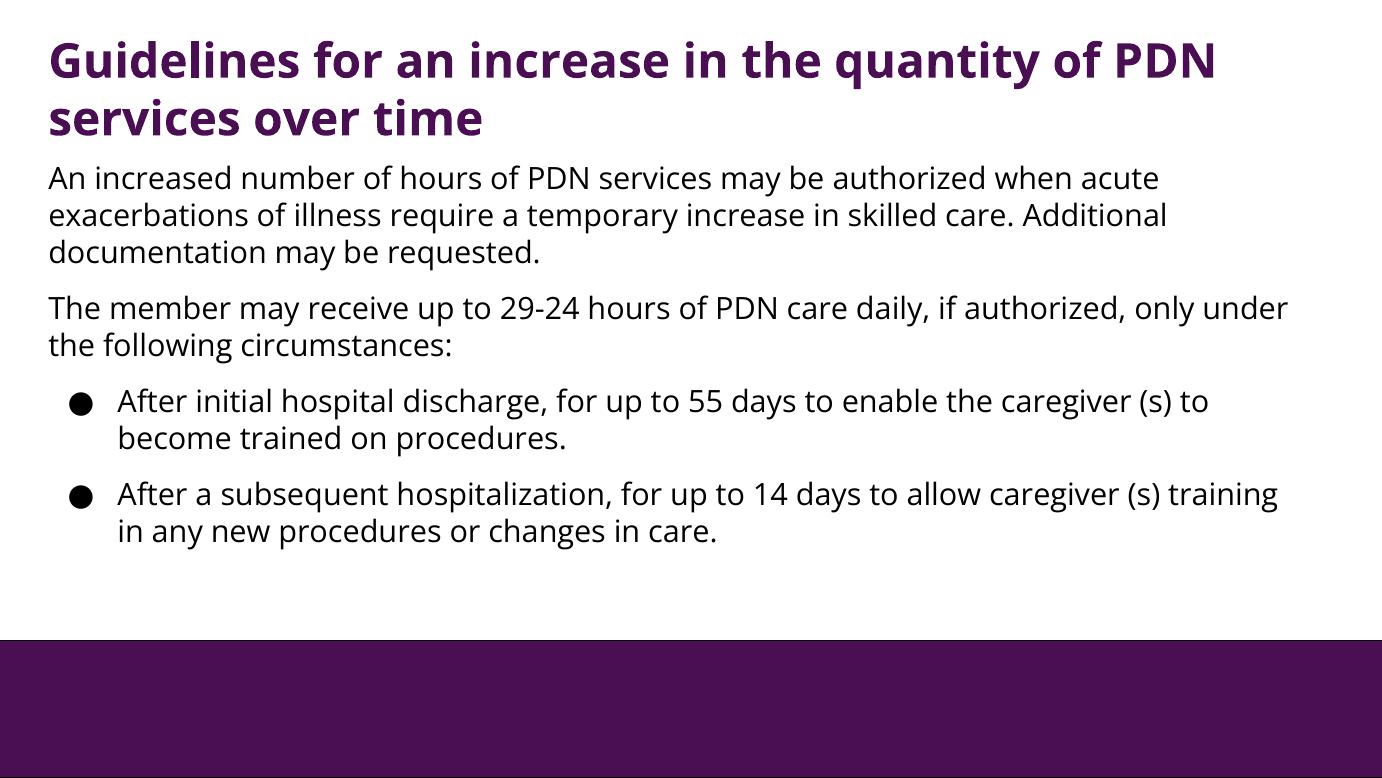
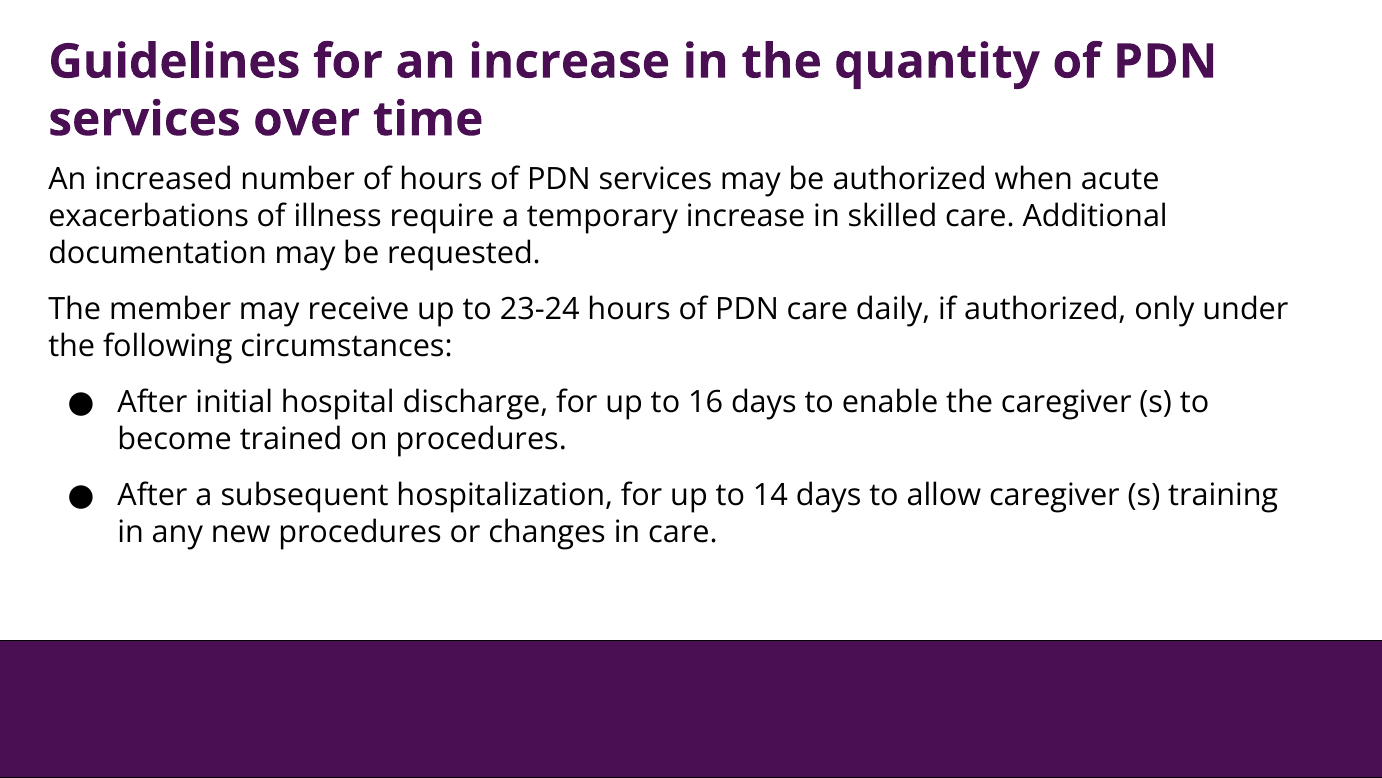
29-24: 29-24 -> 23-24 (540, 309)
55: 55 -> 16 (706, 402)
